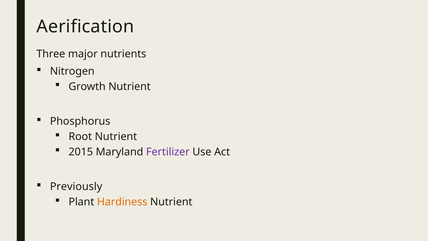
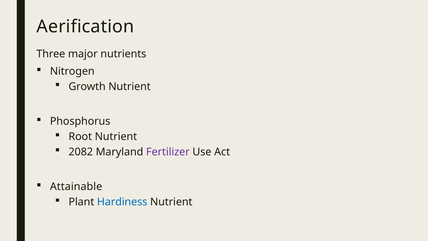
2015: 2015 -> 2082 (81, 152)
Previously: Previously -> Attainable (76, 187)
Hardiness colour: orange -> blue (122, 202)
